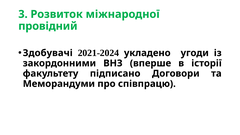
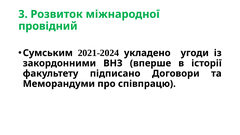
Здобувачі: Здобувачі -> Сумським (48, 53)
